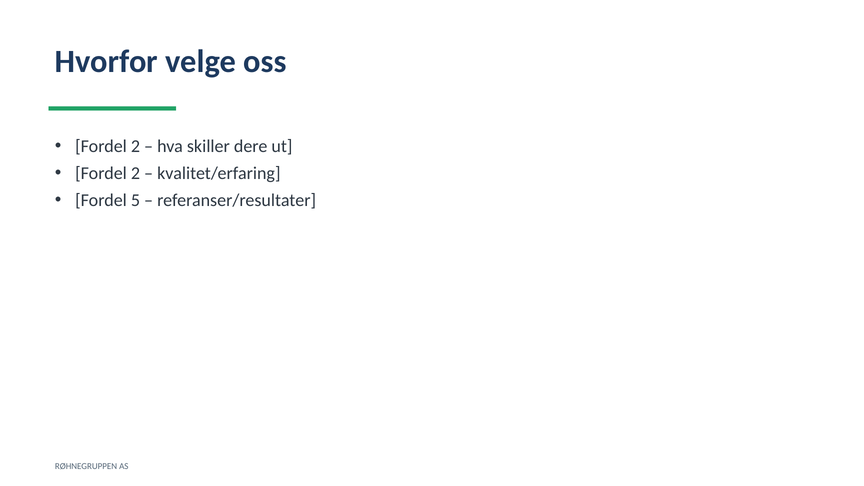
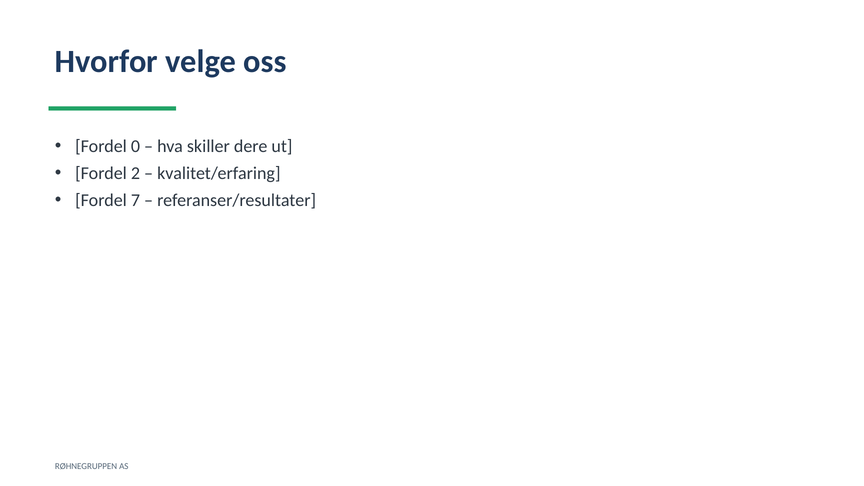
2: 2 -> 0 (135, 146)
5: 5 -> 7 (135, 200)
